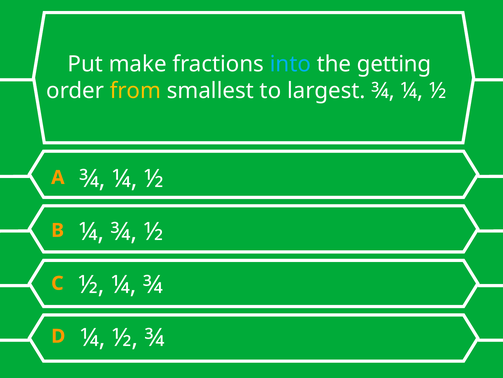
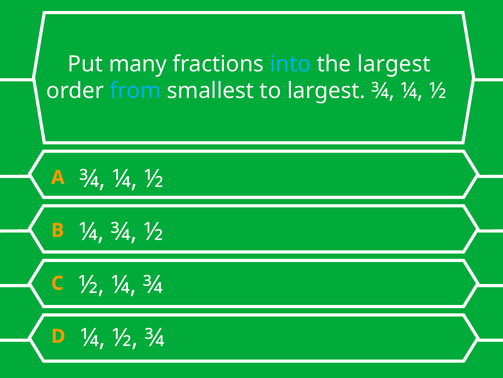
make: make -> many (138, 64)
the getting: getting -> largest (394, 64)
from colour: yellow -> light blue (135, 91)
